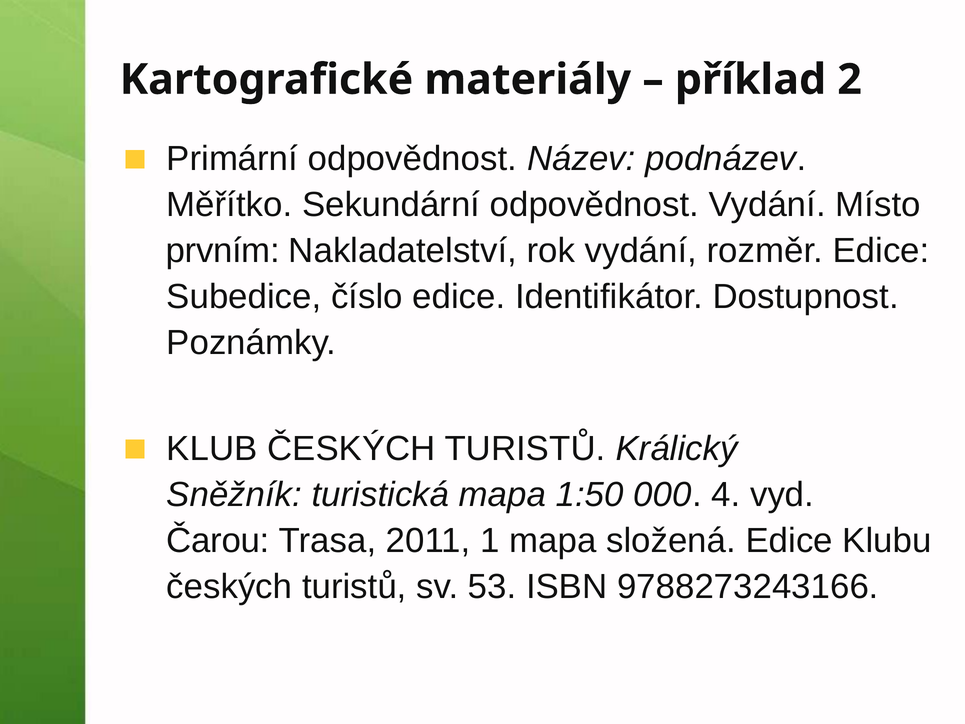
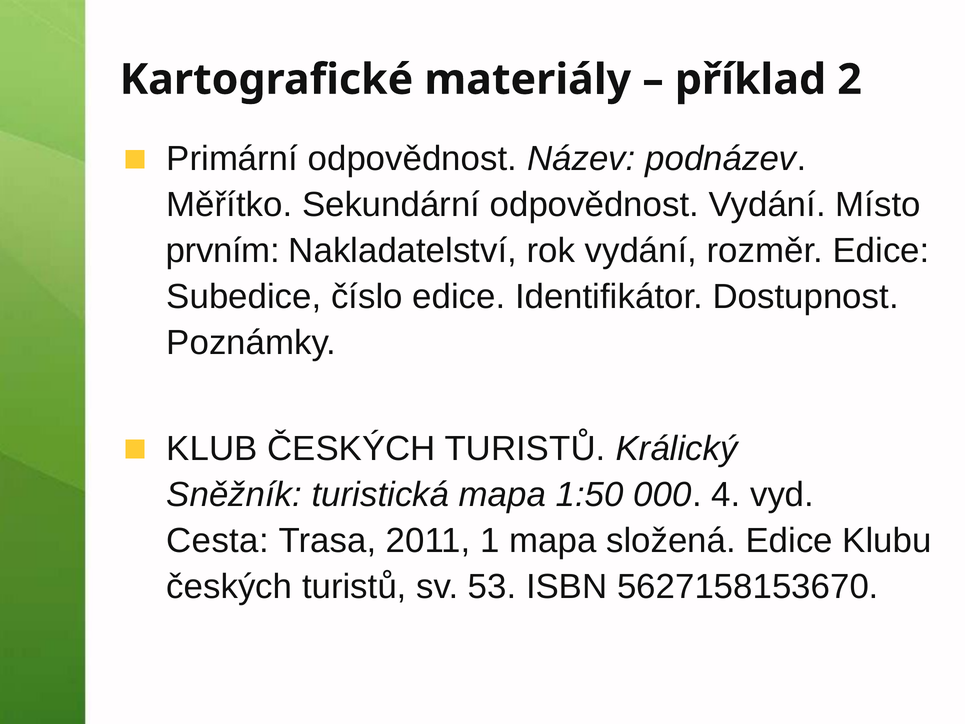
Čarou: Čarou -> Cesta (218, 540)
9788273243166: 9788273243166 -> 5627158153670 (748, 586)
